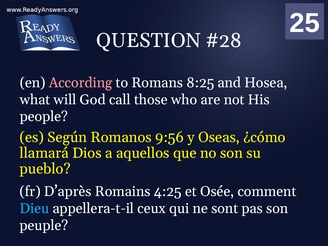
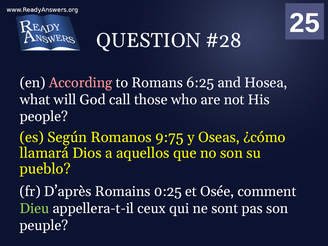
8:25: 8:25 -> 6:25 (200, 83)
9:56: 9:56 -> 9:75 (169, 137)
4:25: 4:25 -> 0:25 (168, 191)
Dieu colour: light blue -> light green (34, 208)
